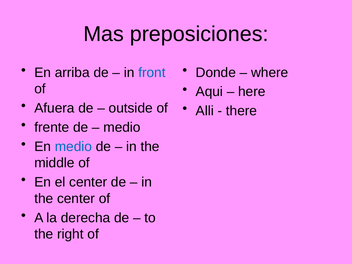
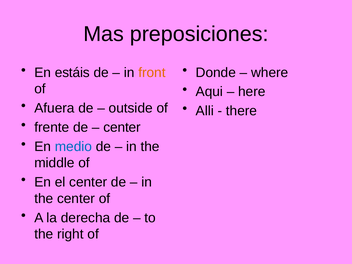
arriba: arriba -> estáis (72, 73)
front colour: blue -> orange (152, 73)
medio: medio -> center (122, 127)
